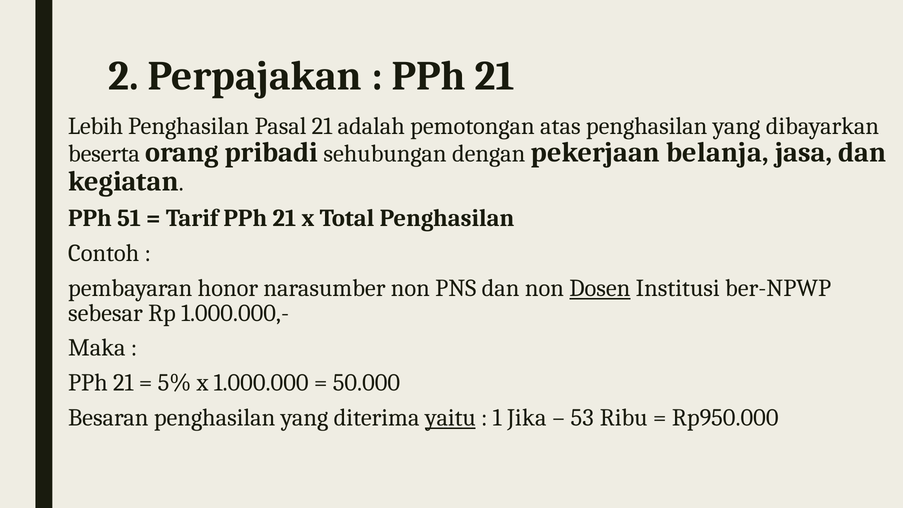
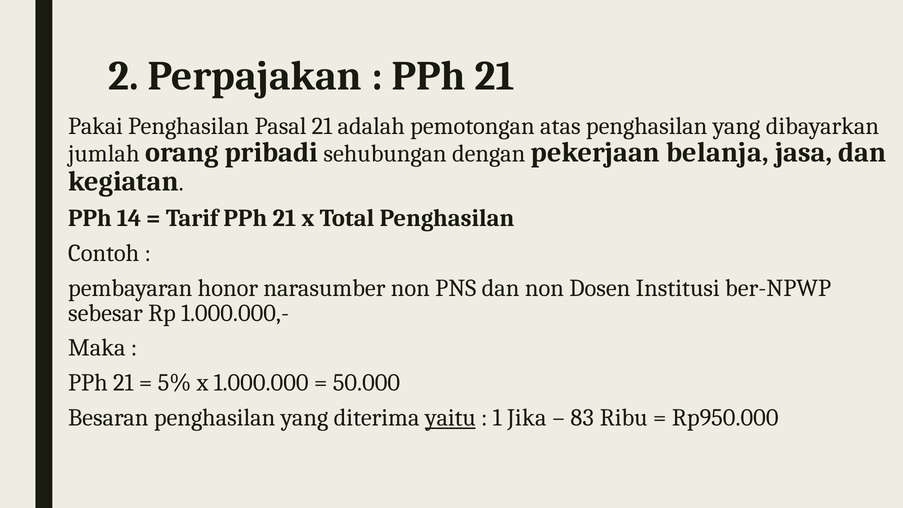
Lebih: Lebih -> Pakai (96, 126)
beserta: beserta -> jumlah (104, 154)
51: 51 -> 14 (129, 218)
Dosen underline: present -> none (600, 288)
53: 53 -> 83 (582, 418)
